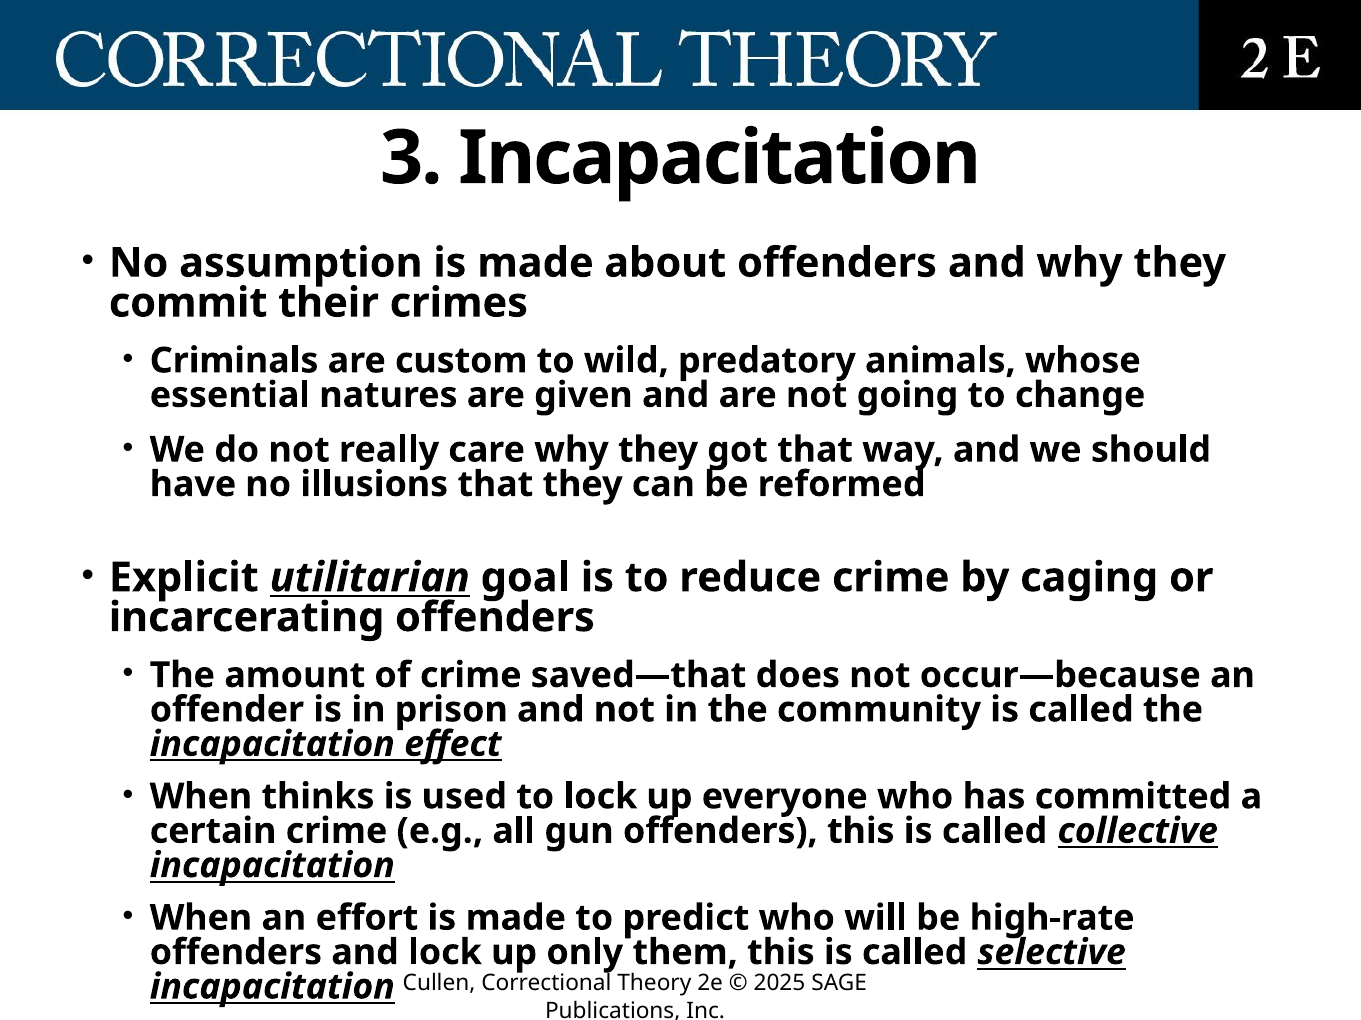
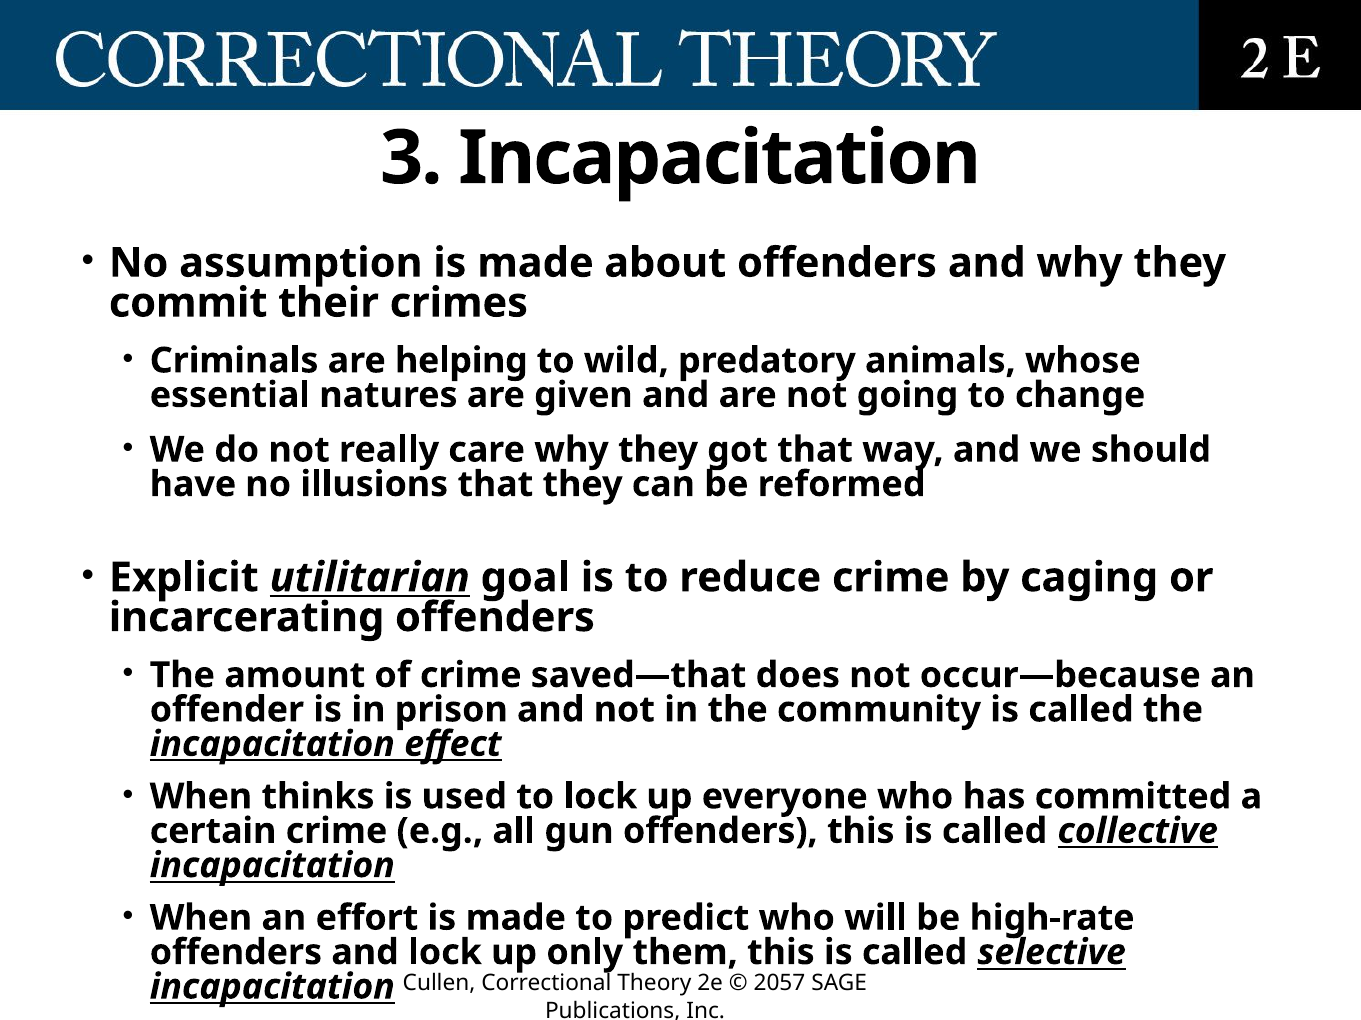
custom: custom -> helping (461, 361)
2025: 2025 -> 2057 (779, 984)
